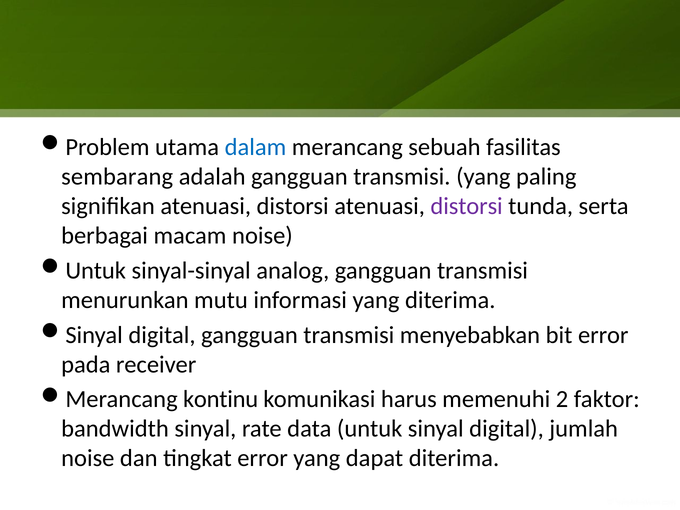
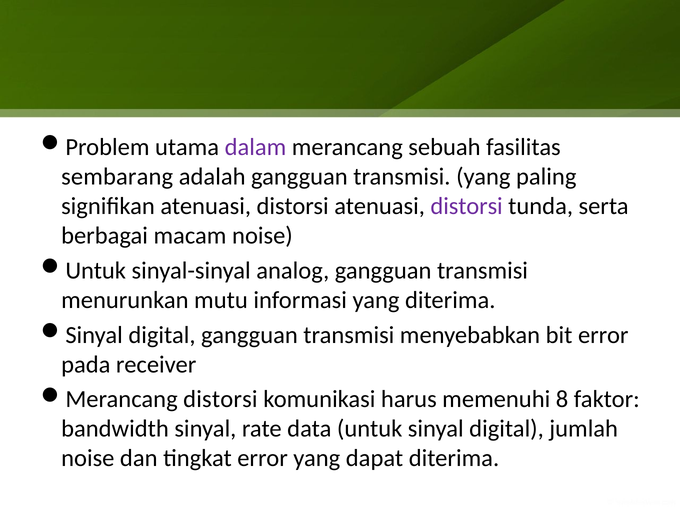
dalam colour: blue -> purple (255, 147)
Merancang kontinu: kontinu -> distorsi (220, 399)
2: 2 -> 8 (562, 399)
